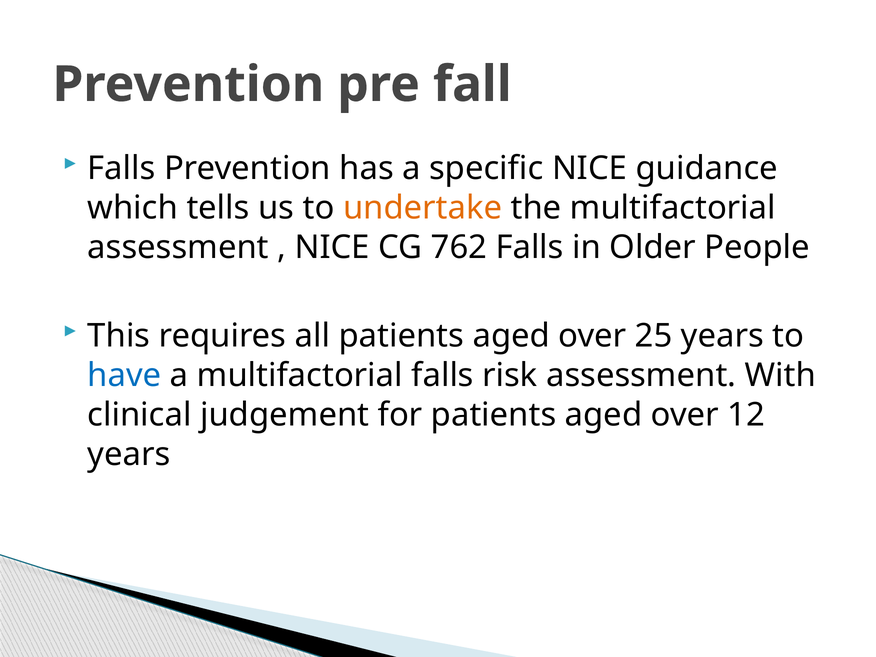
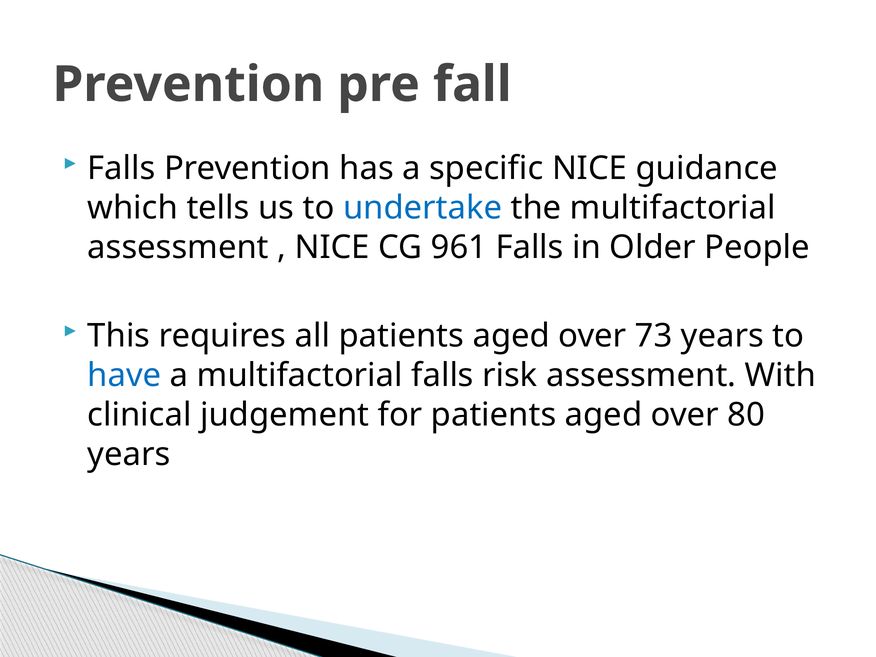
undertake colour: orange -> blue (423, 208)
762: 762 -> 961 (459, 247)
25: 25 -> 73 (654, 336)
12: 12 -> 80 (746, 415)
